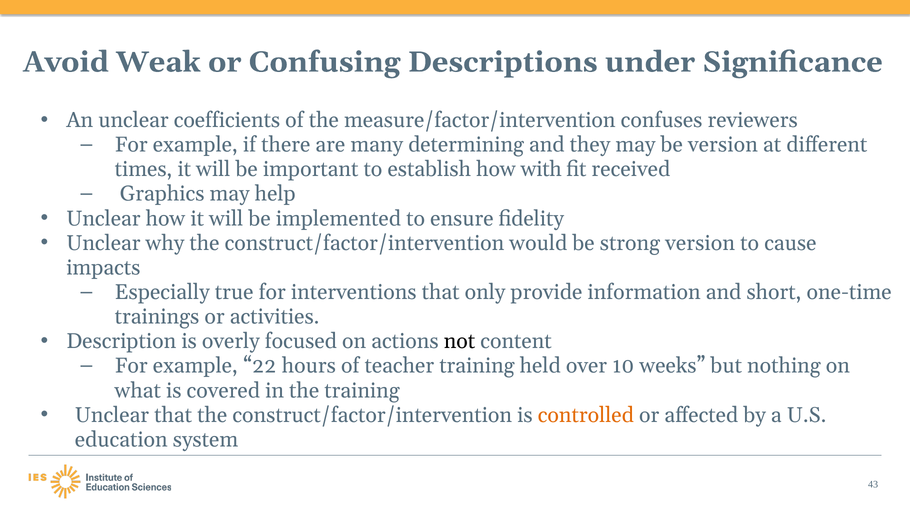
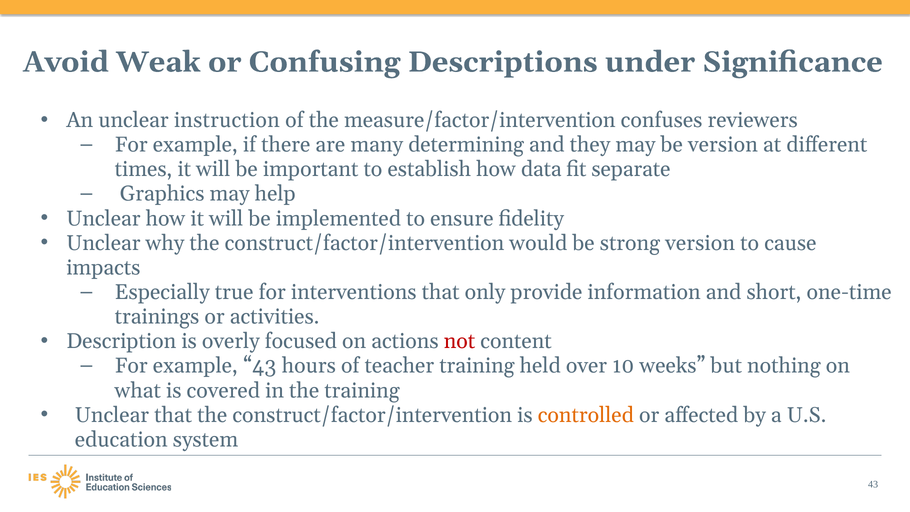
coefficients: coefficients -> instruction (227, 120)
with: with -> data (541, 169)
received: received -> separate (631, 169)
not colour: black -> red (459, 341)
example 22: 22 -> 43 (260, 366)
